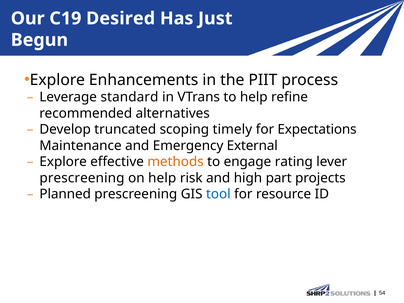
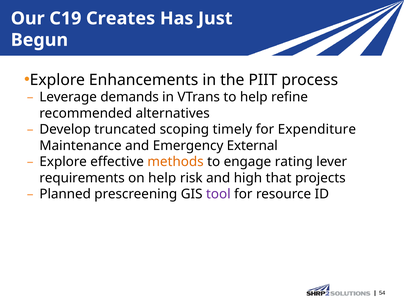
Desired: Desired -> Creates (121, 18)
standard: standard -> demands (130, 97)
Expectations: Expectations -> Expenditure (317, 130)
prescreening: prescreening -> requirements (82, 178)
part: part -> that (279, 178)
tool colour: blue -> purple (218, 194)
